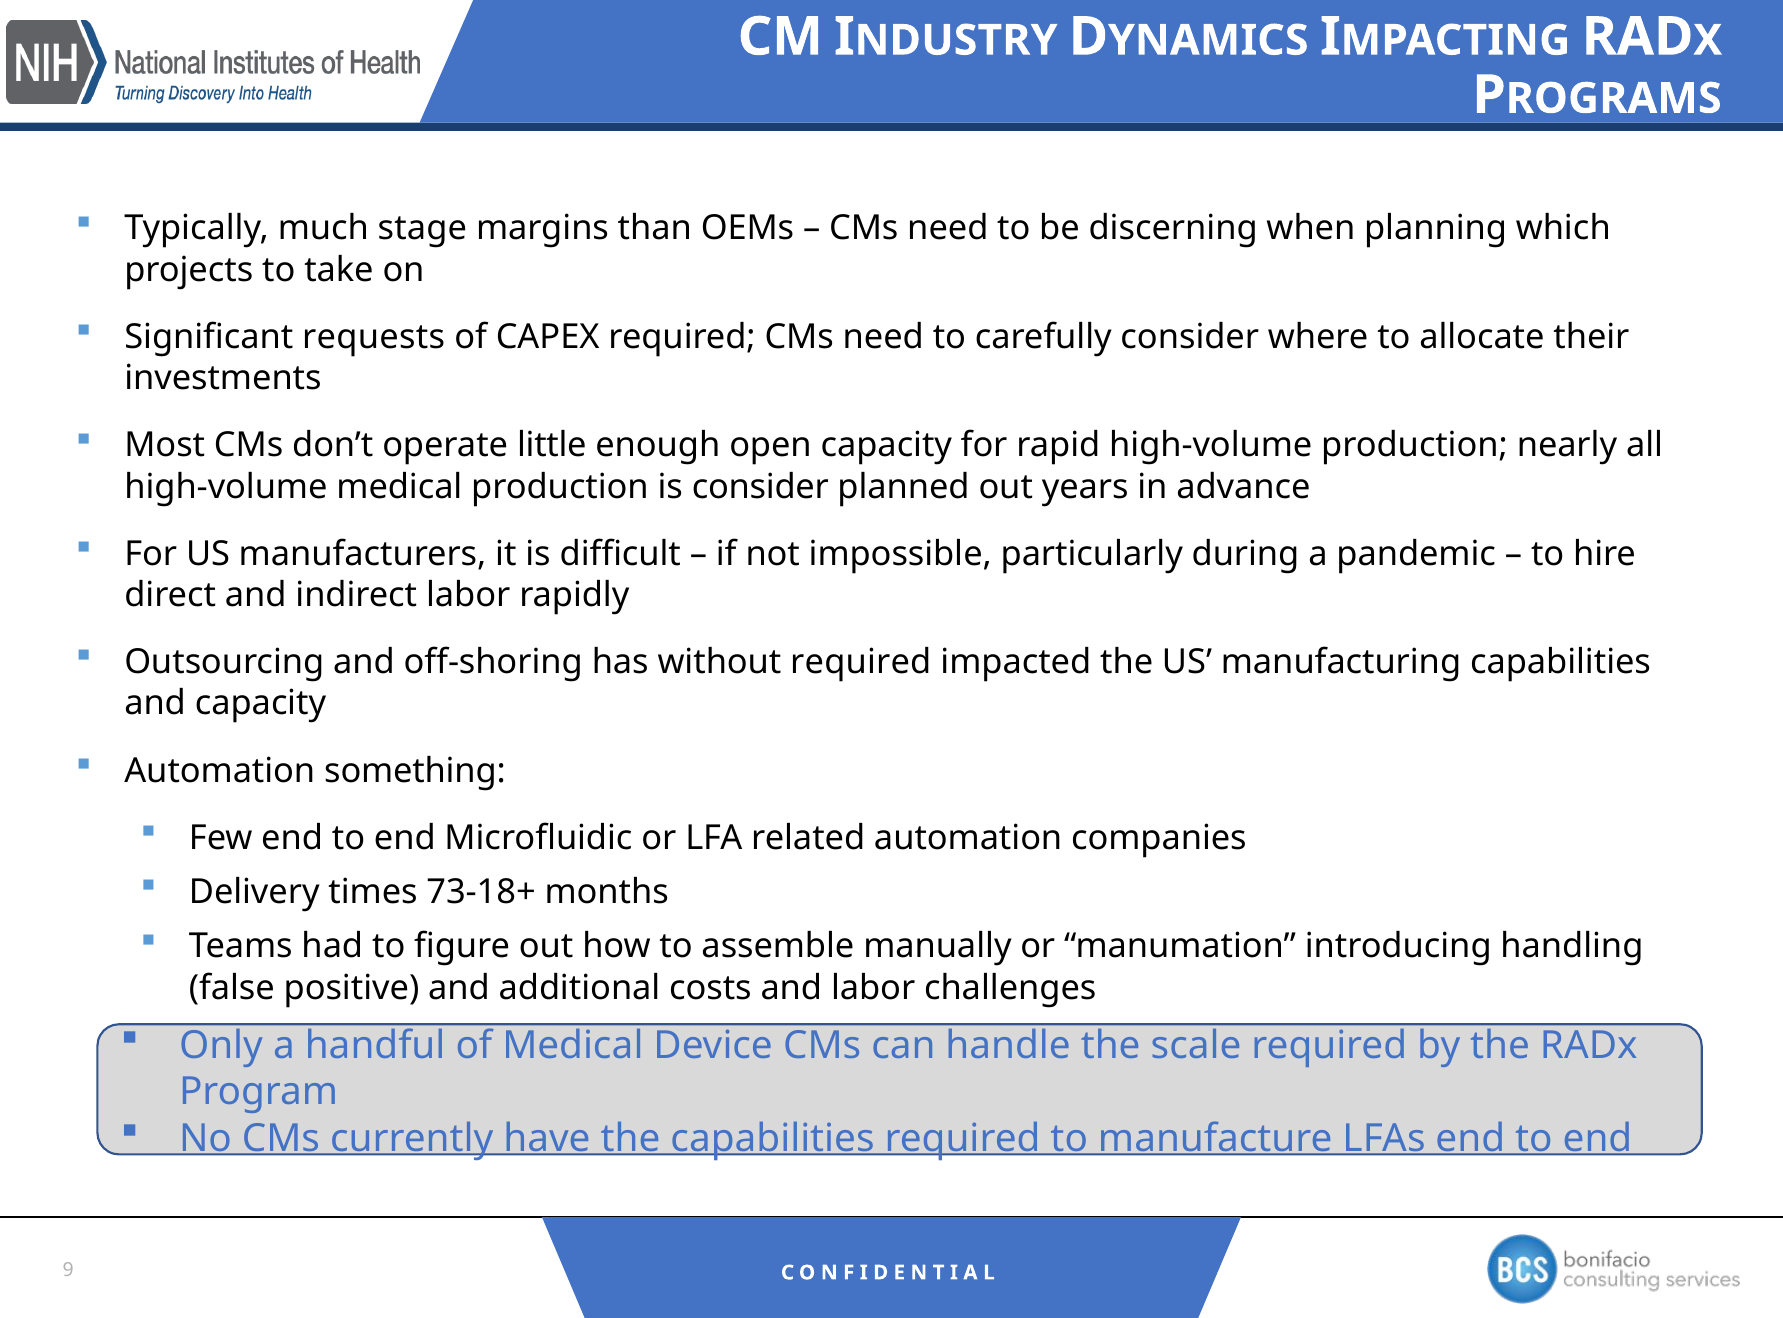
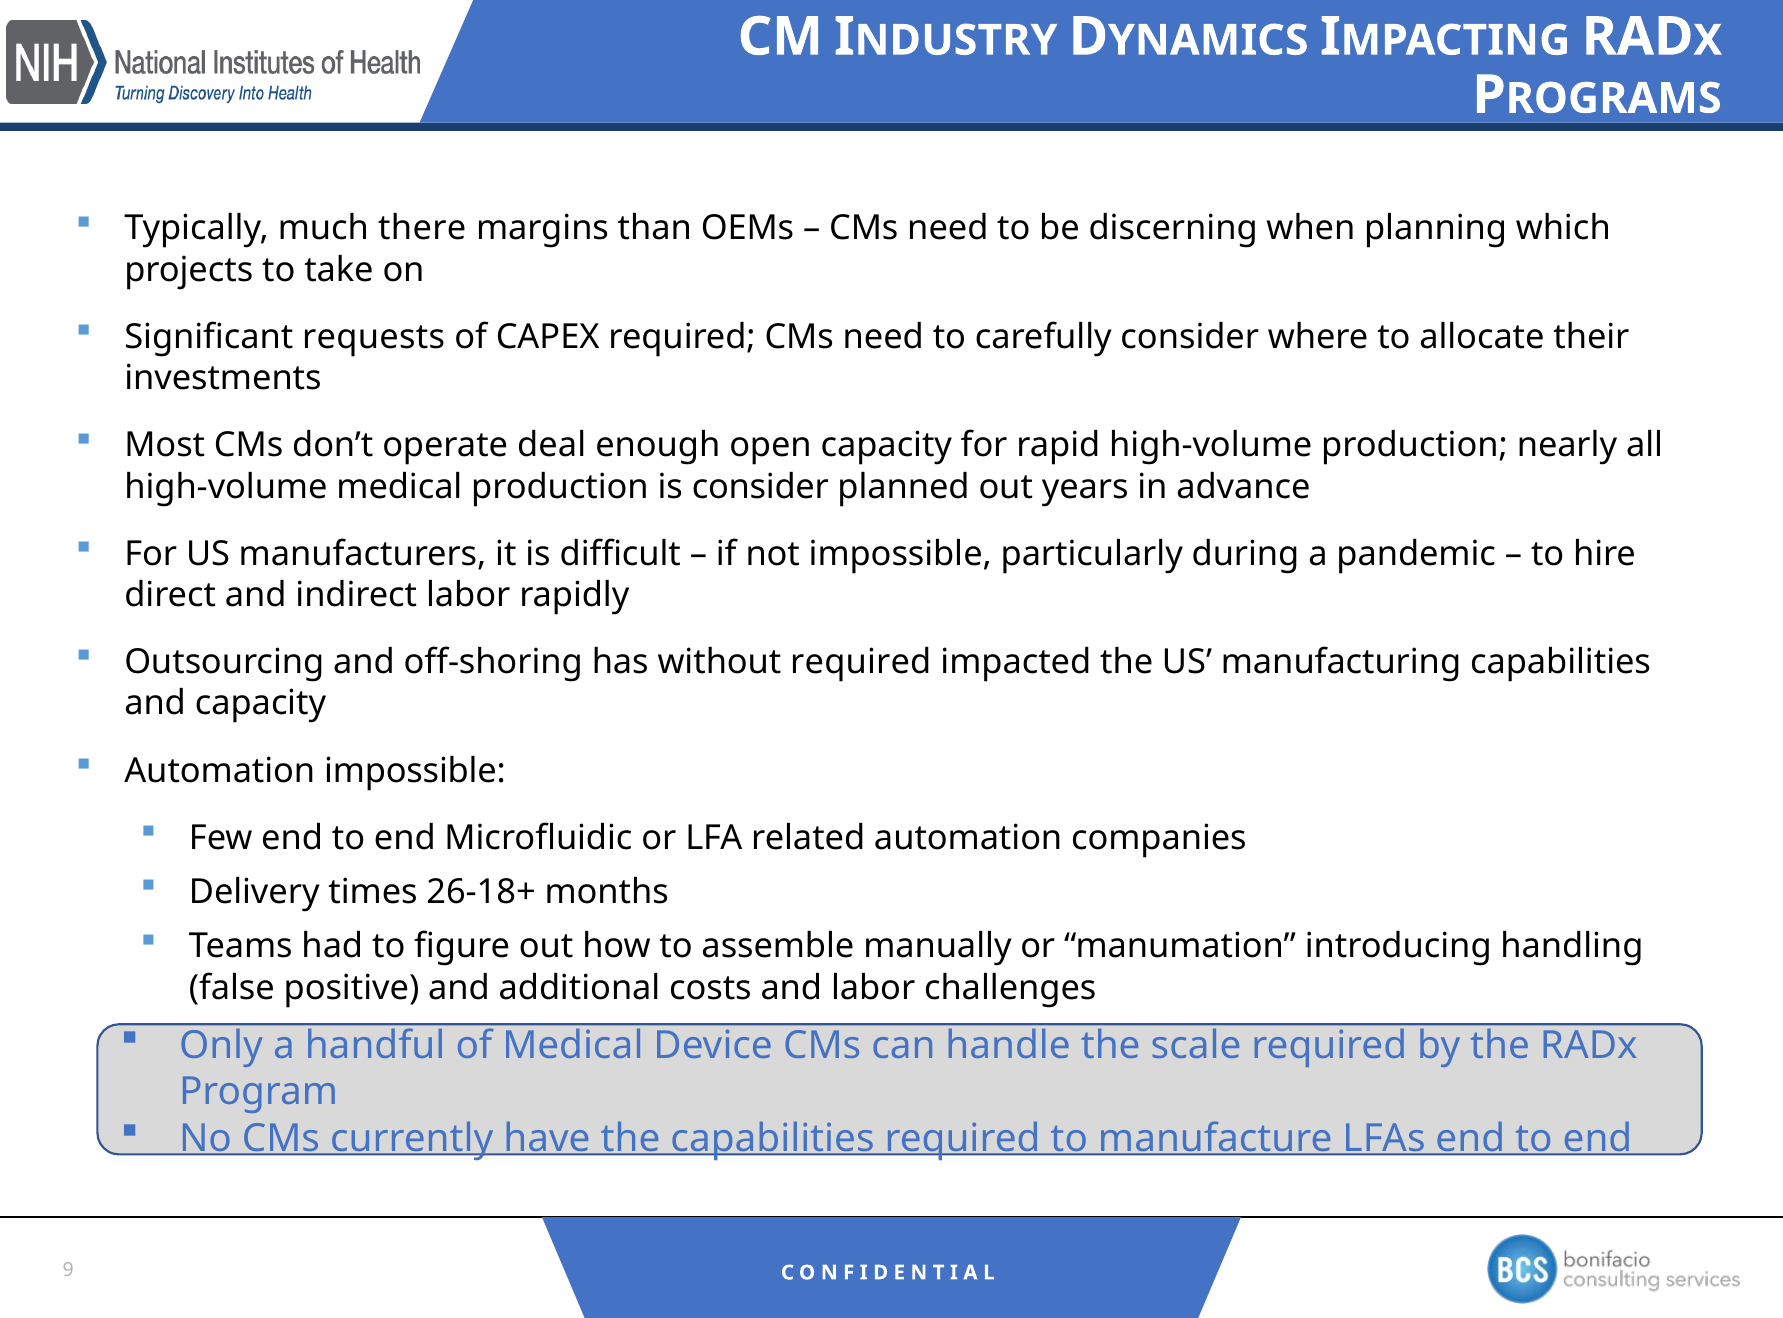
stage: stage -> there (422, 228)
little: little -> deal (552, 445)
Automation something: something -> impossible (415, 771)
73-18+: 73-18+ -> 26-18+ (481, 892)
